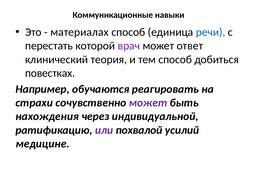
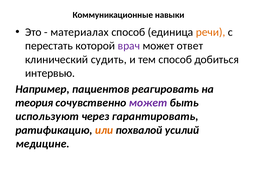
речи colour: blue -> orange (211, 32)
теория: теория -> судить (109, 60)
повестках: повестках -> интервью (50, 73)
обучаются: обучаются -> пациентов (101, 89)
страхи: страхи -> теория (34, 103)
нахождения: нахождения -> используют (47, 117)
индивидуальной: индивидуальной -> гарантировать (155, 117)
или colour: purple -> orange (104, 131)
